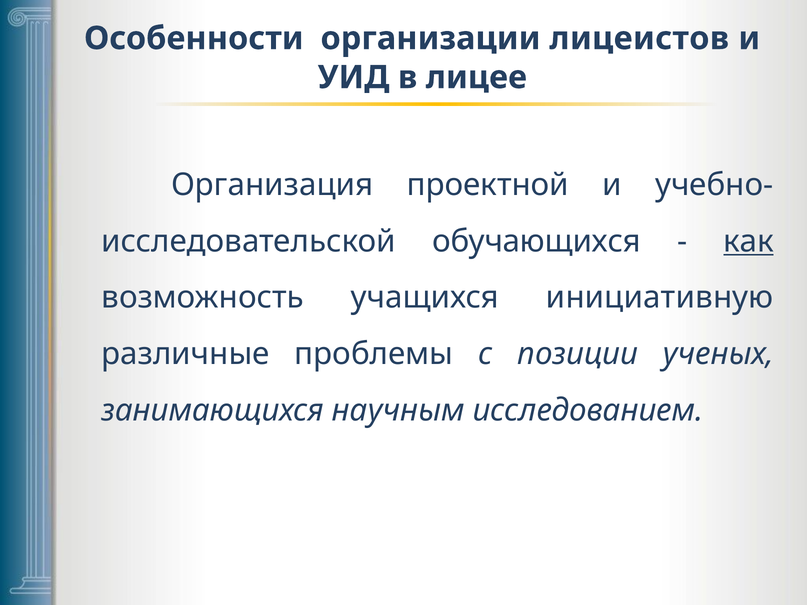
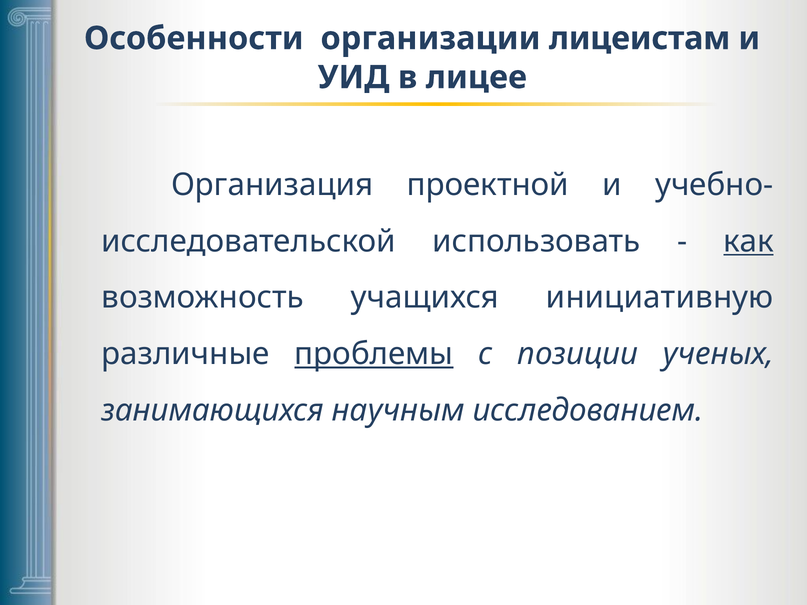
лицеистов: лицеистов -> лицеистам (640, 38)
обучающихся: обучающихся -> использовать (536, 241)
проблемы underline: none -> present (374, 354)
